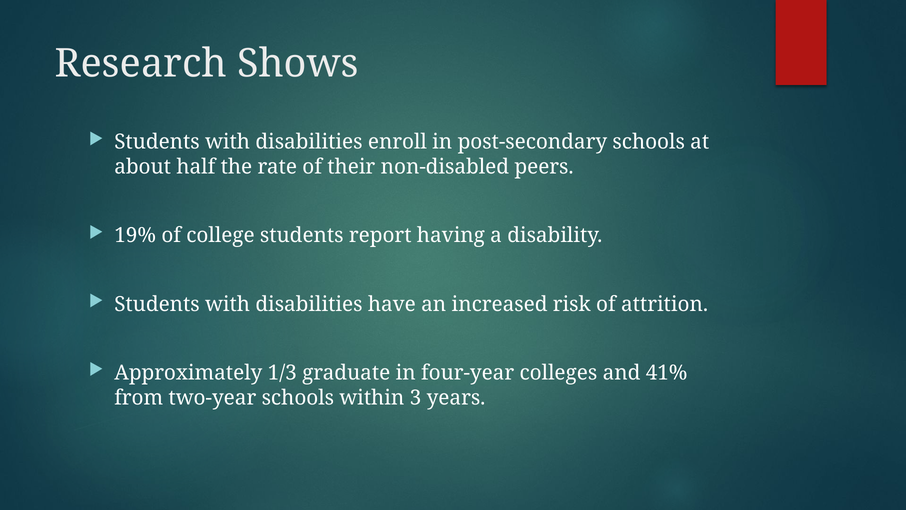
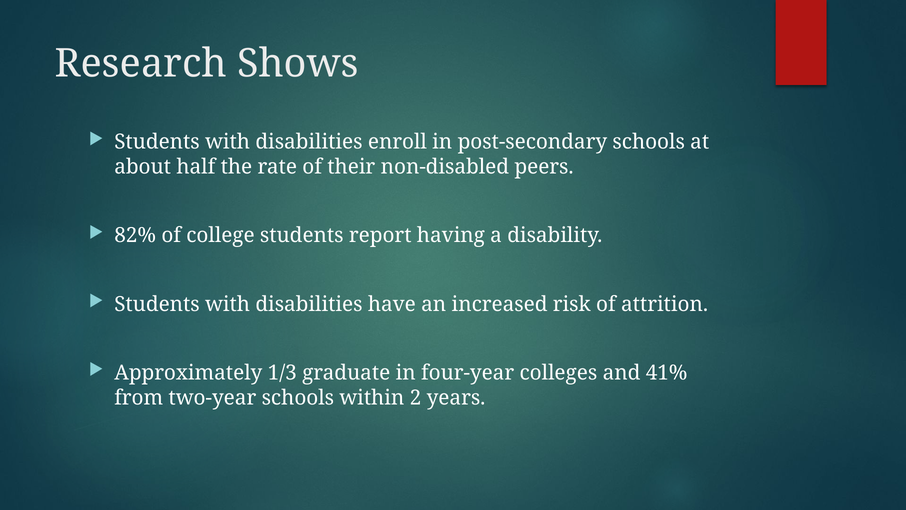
19%: 19% -> 82% (135, 235)
3: 3 -> 2 (416, 398)
